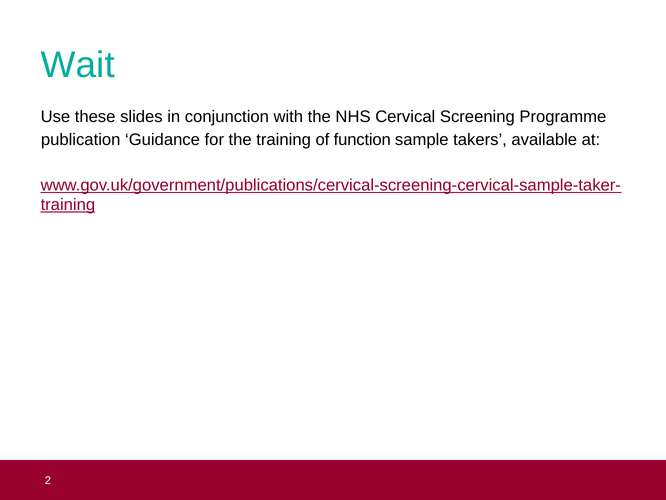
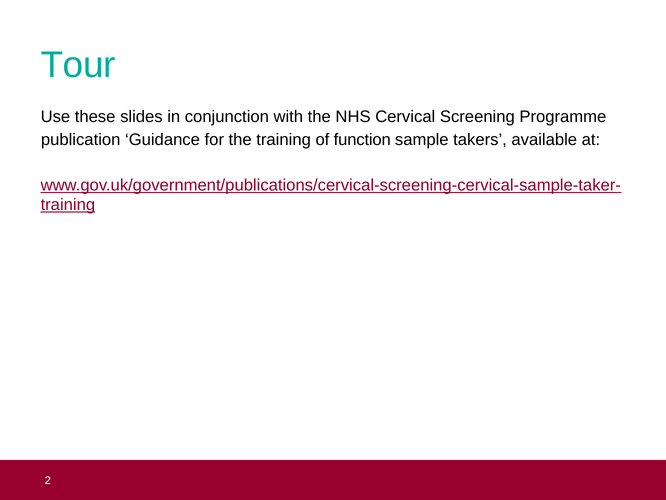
Wait: Wait -> Tour (78, 65)
